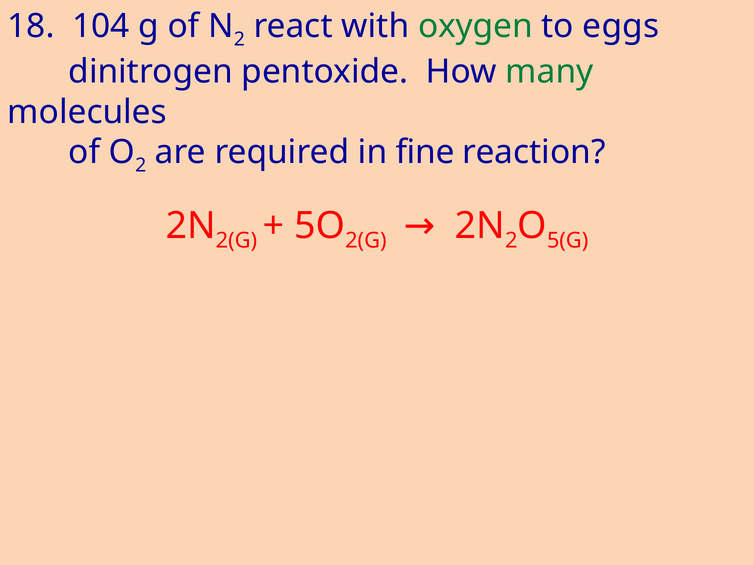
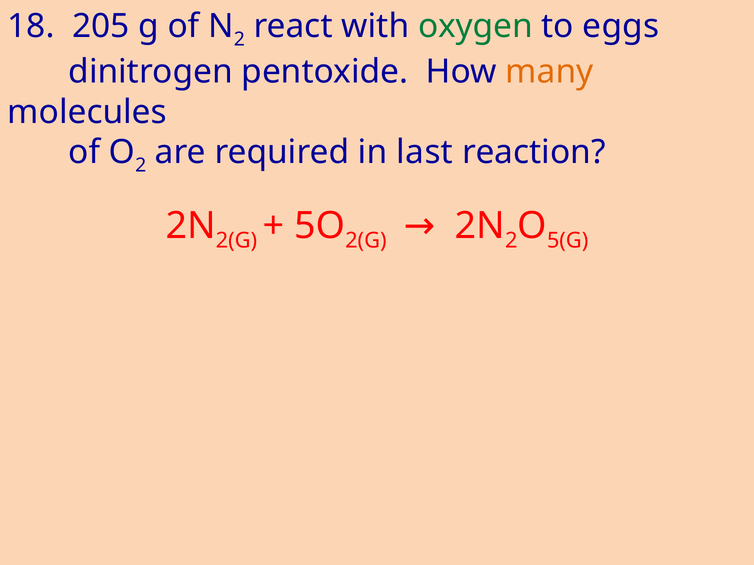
104: 104 -> 205 (101, 26)
many colour: green -> orange (549, 72)
fine: fine -> last (425, 152)
